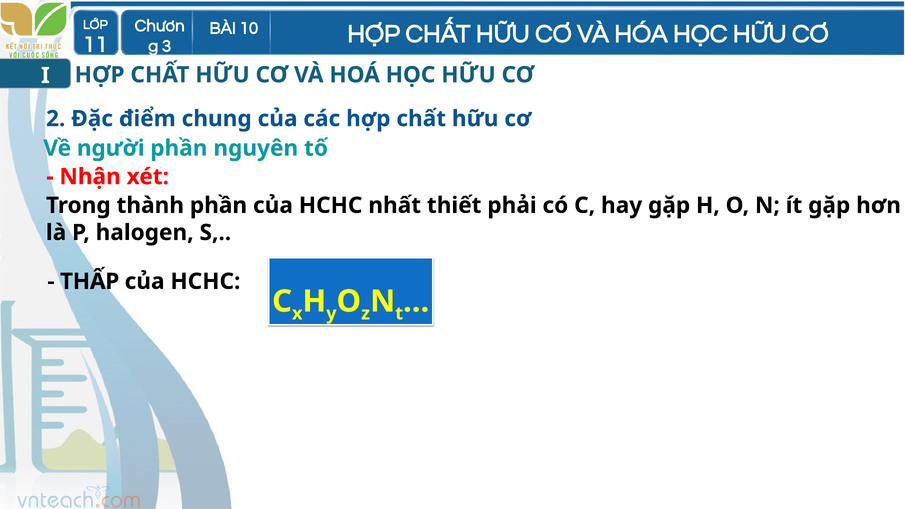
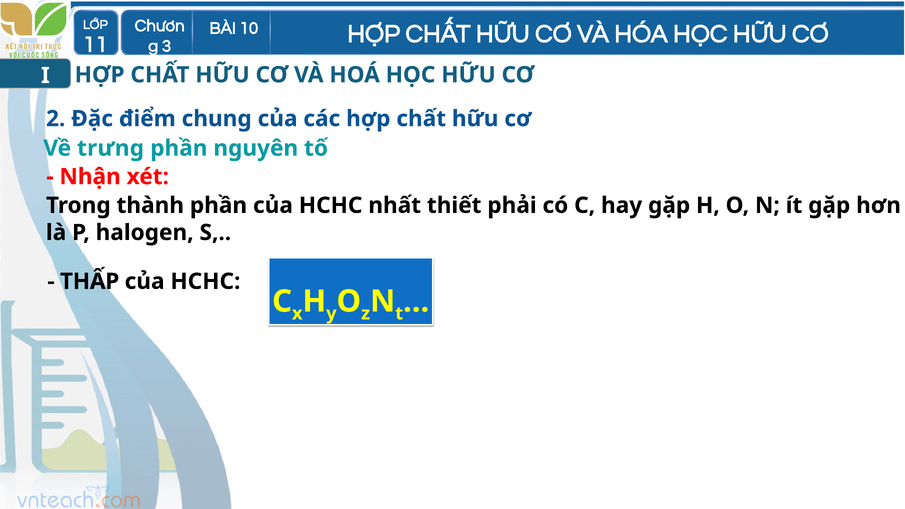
người: người -> trưng (111, 148)
